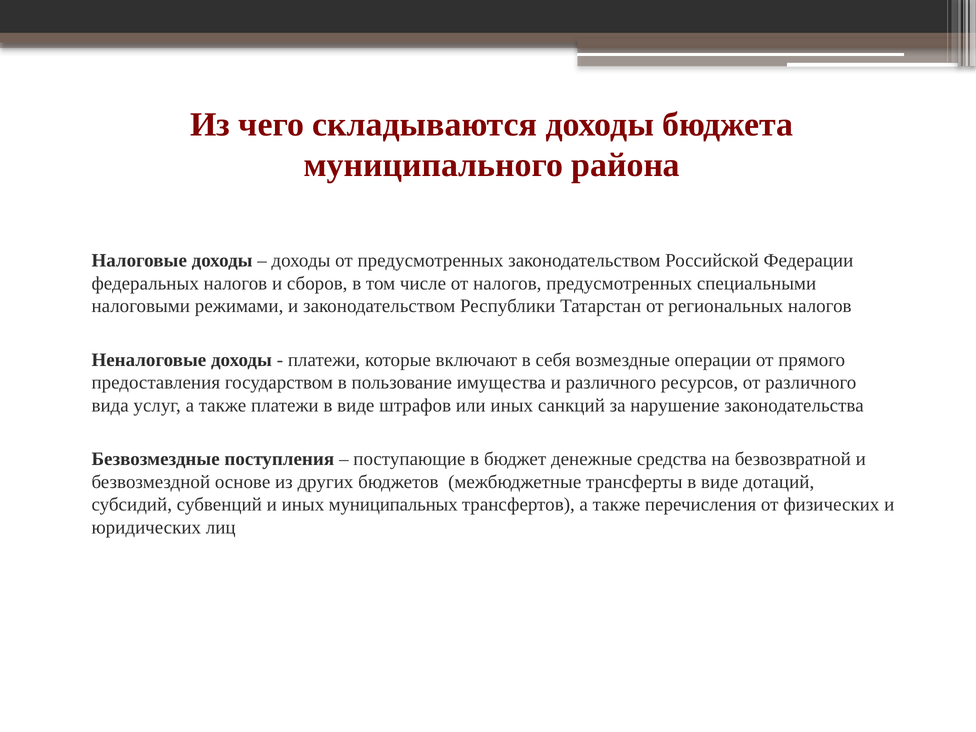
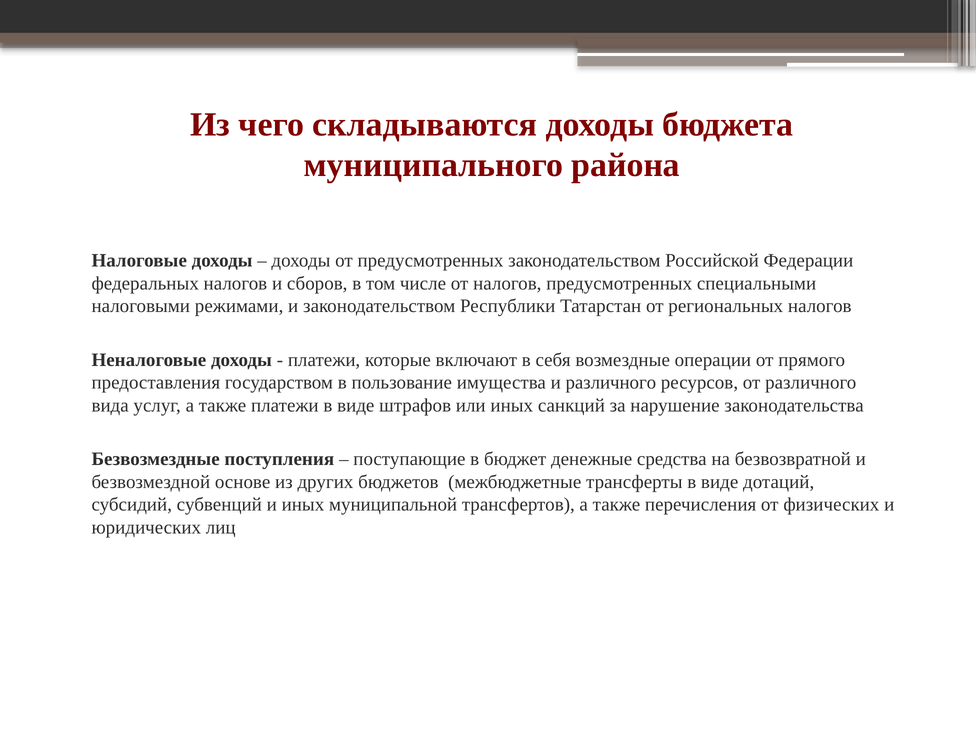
муниципальных: муниципальных -> муниципальной (393, 505)
